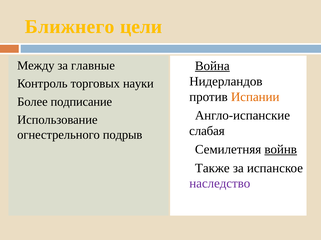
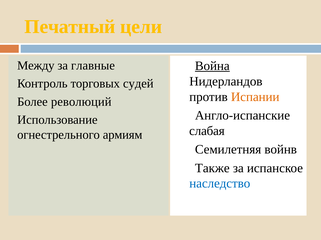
Ближнего: Ближнего -> Печатный (70, 27)
науки: науки -> судей (138, 84)
подписание: подписание -> революций (81, 102)
подрыв: подрыв -> армиям (123, 135)
войнв underline: present -> none (281, 150)
наследство colour: purple -> blue (220, 184)
